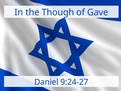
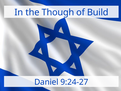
Gave: Gave -> Build (98, 12)
